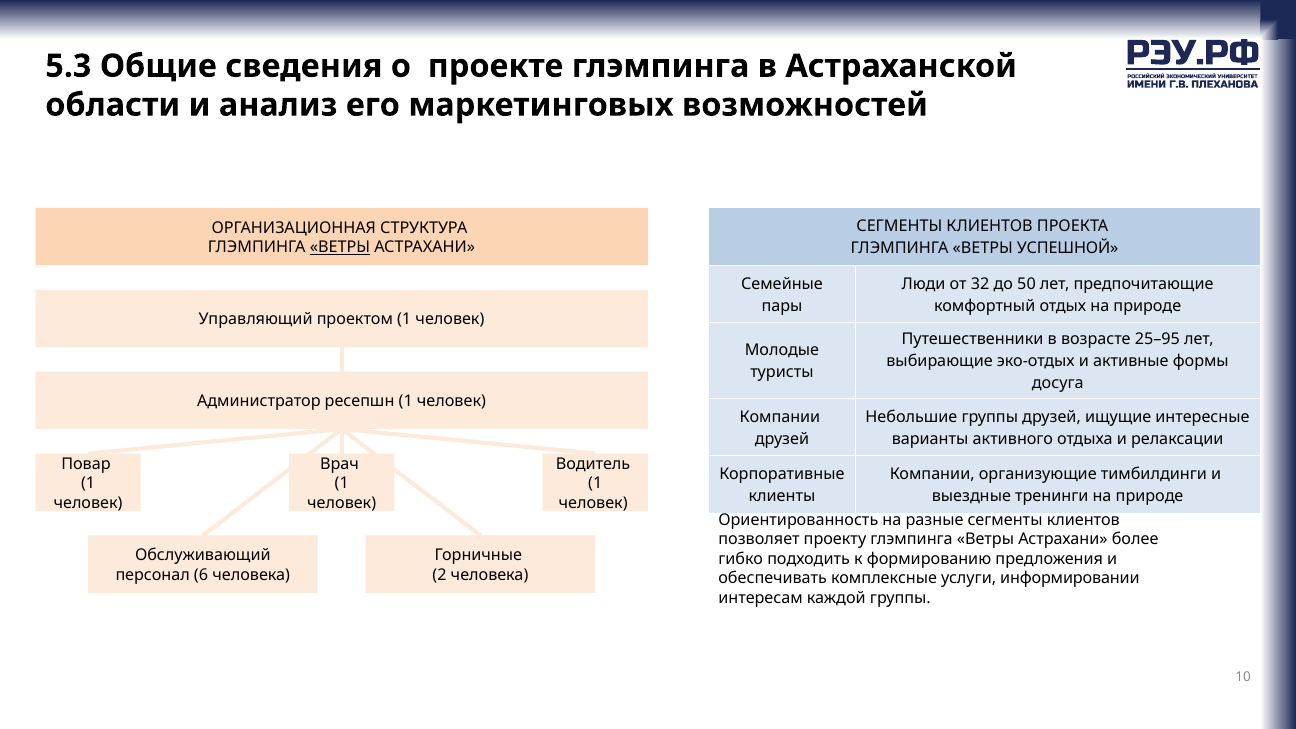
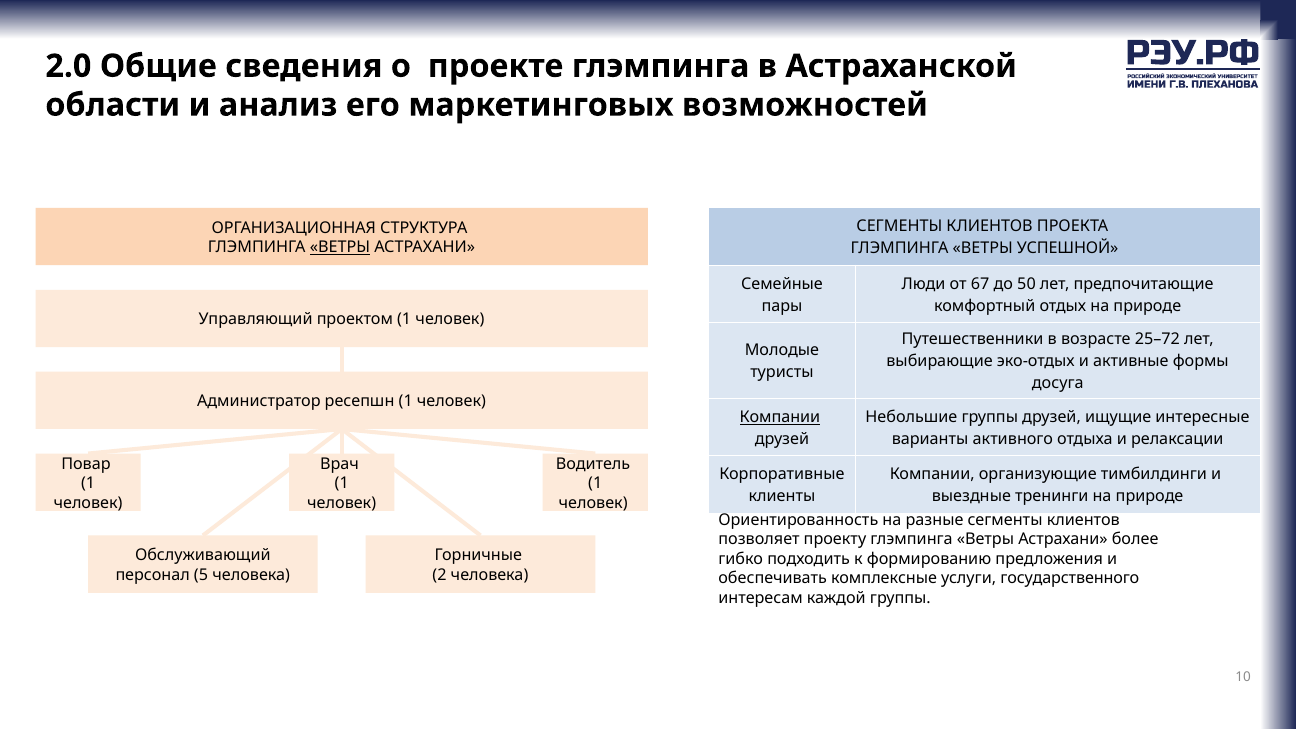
5.3: 5.3 -> 2.0 (68, 66)
32: 32 -> 67 (980, 284)
25–95: 25–95 -> 25–72 (1157, 339)
Компании underline: none -> present (780, 417)
6: 6 -> 5 (201, 575)
информировании: информировании -> государственного (1070, 579)
